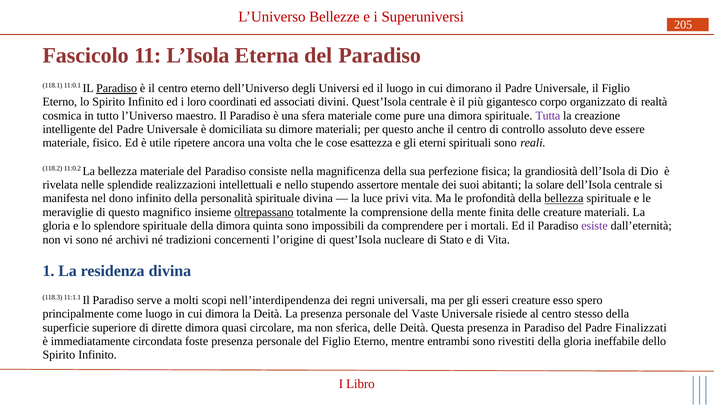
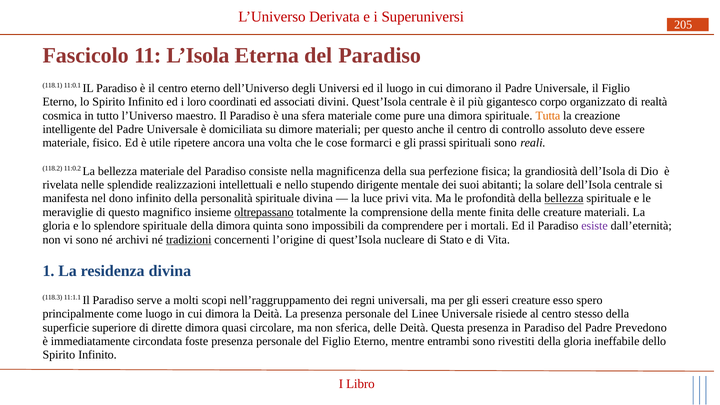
Bellezze: Bellezze -> Derivata (334, 17)
Paradiso underline: present -> none (117, 88)
Tutta colour: purple -> orange (548, 116)
esattezza: esattezza -> formarci (371, 143)
eterni: eterni -> prassi (433, 143)
assertore: assertore -> dirigente (378, 185)
tradizioni underline: none -> present (189, 240)
nell’interdipendenza: nell’interdipendenza -> nell’raggruppamento (280, 301)
Vaste: Vaste -> Linee (425, 314)
Finalizzati: Finalizzati -> Prevedono (641, 328)
